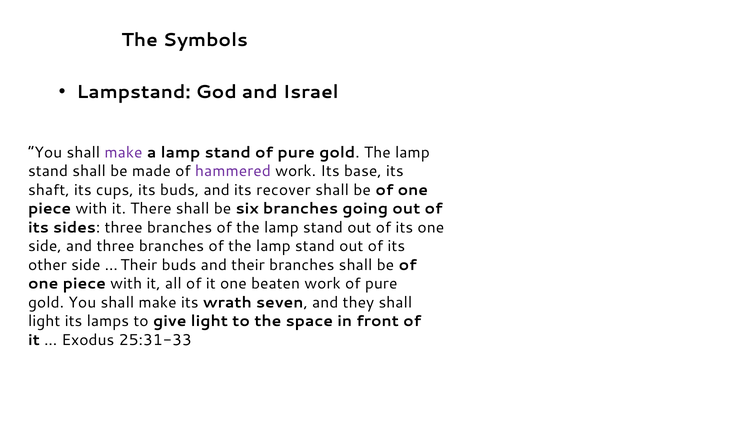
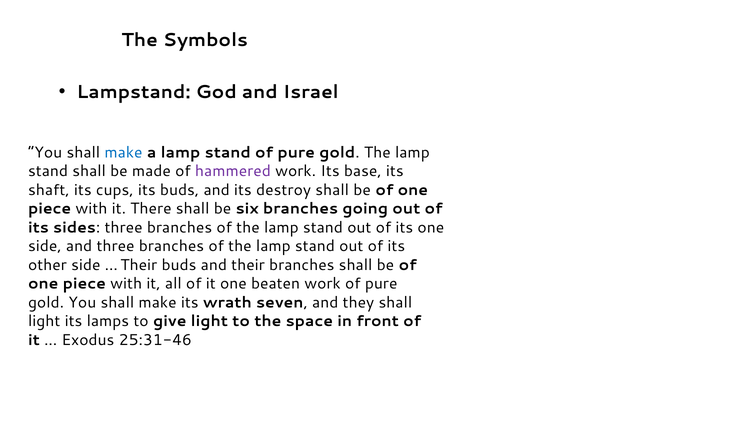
make colour: purple -> blue (124, 153)
recover: recover -> destroy (284, 190)
25:31-33: 25:31-33 -> 25:31-46 (155, 340)
